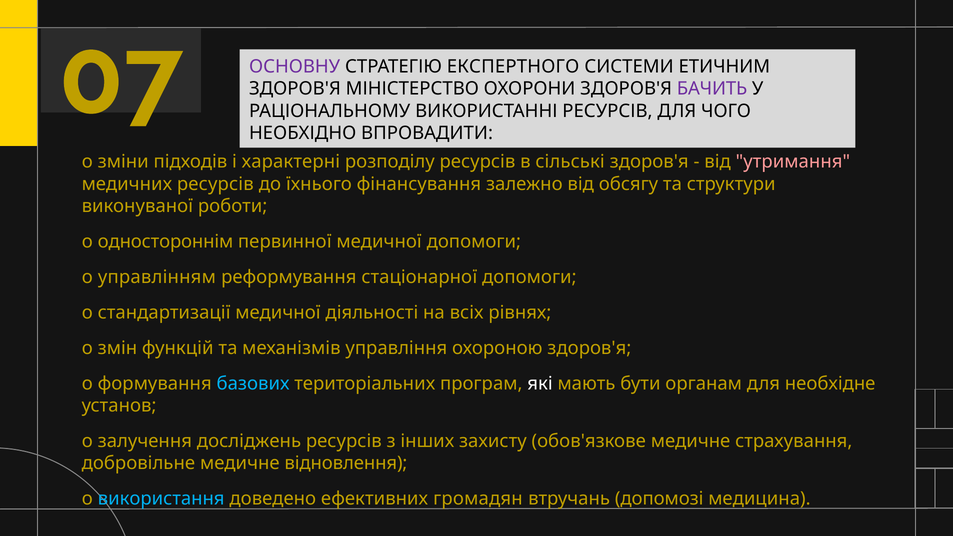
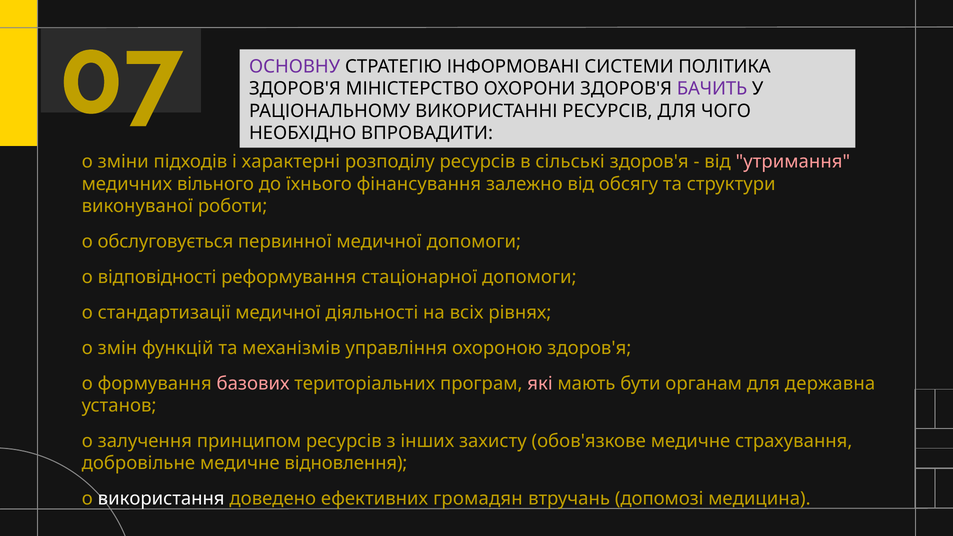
ЕКСПЕРТНОГО: ЕКСПЕРТНОГО -> ІНФОРМОВАНІ (513, 66)
ЕТИЧНИМ: ЕТИЧНИМ -> ПОЛІТИКА (724, 66)
медичних ресурсів: ресурсів -> вільного (215, 184)
одностороннім: одностороннім -> обслуговується (166, 242)
управлінням: управлінням -> відповідності (157, 277)
базових colour: light blue -> pink (253, 383)
які colour: white -> pink (540, 383)
необхідне: необхідне -> державна (830, 383)
досліджень: досліджень -> принципом (249, 441)
використання colour: light blue -> white (161, 499)
